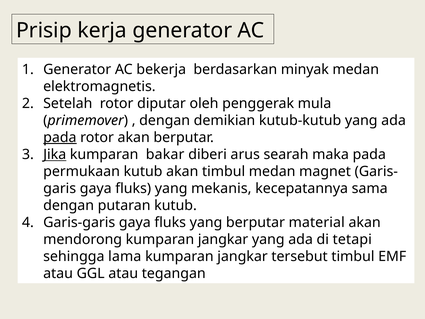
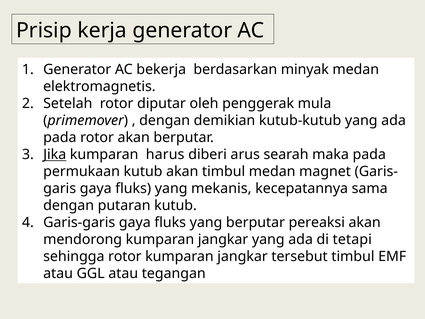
pada underline: present -> none (60, 137)
bakar: bakar -> harus (165, 154)
material: material -> pereaksi (317, 222)
sehingga lama: lama -> rotor (125, 256)
